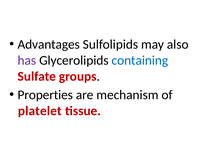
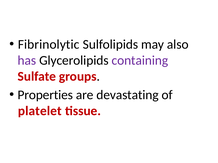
Advantages: Advantages -> Fibrinolytic (49, 45)
containing colour: blue -> purple (140, 61)
mechanism: mechanism -> devastating (128, 95)
